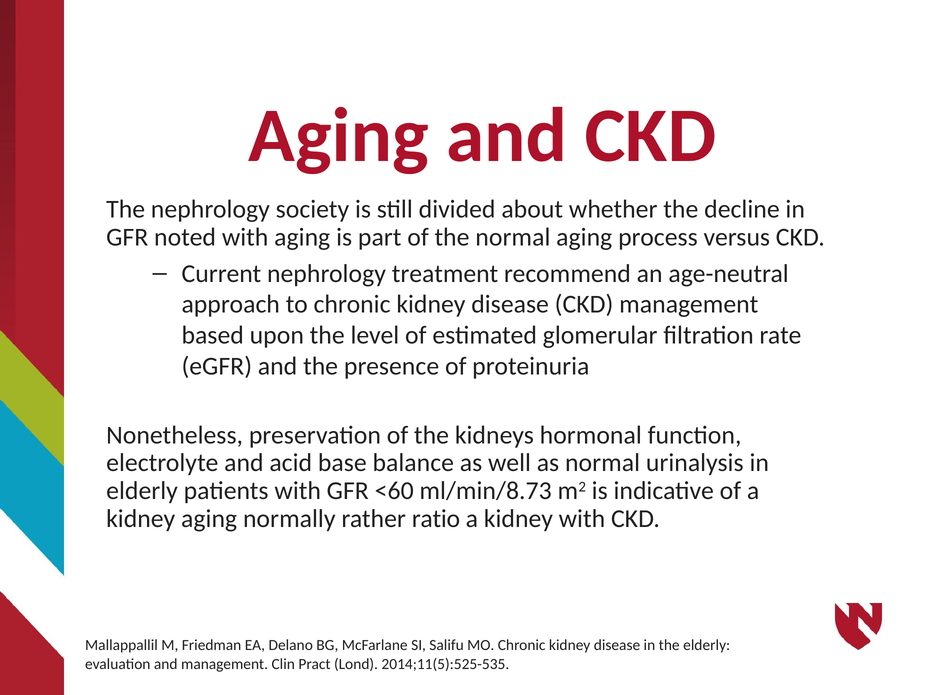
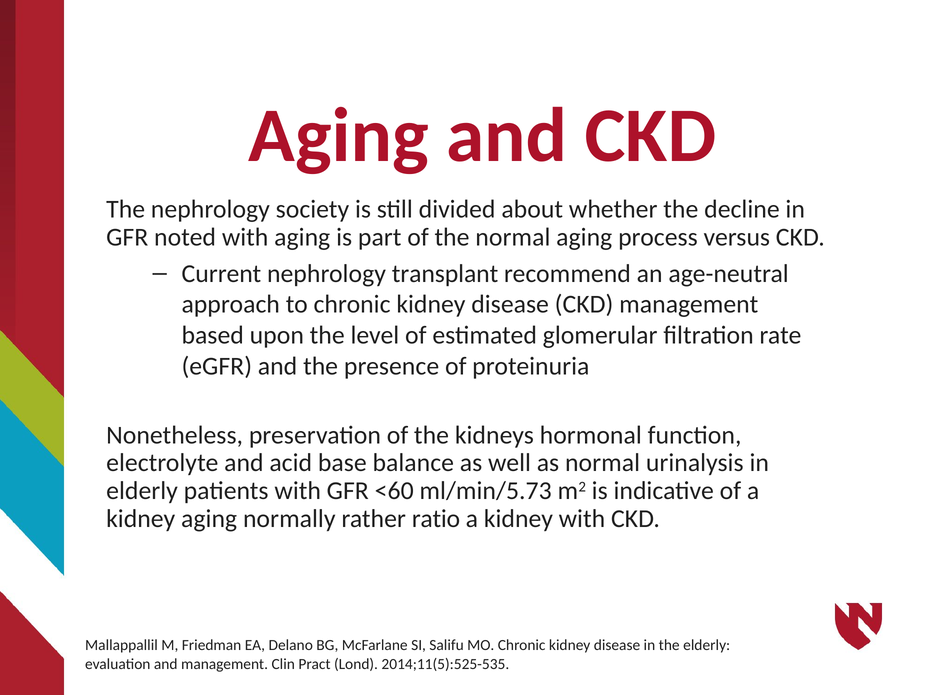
treatment: treatment -> transplant (445, 274)
ml/min/8.73: ml/min/8.73 -> ml/min/5.73 (486, 491)
